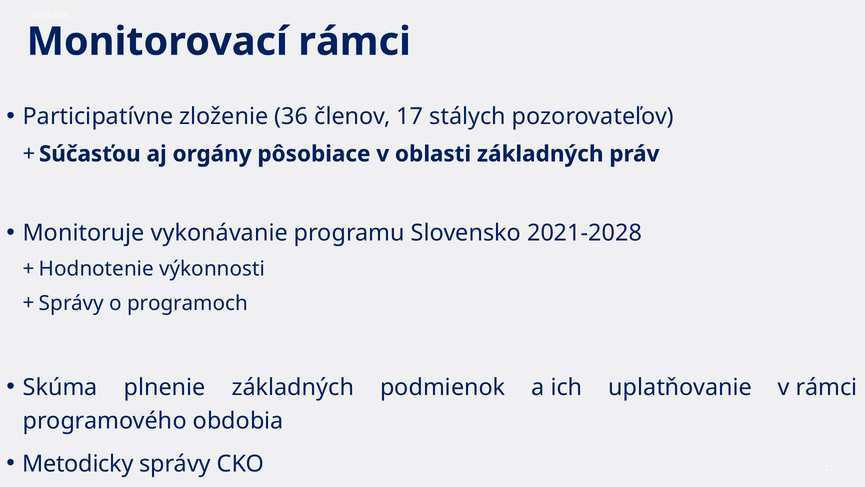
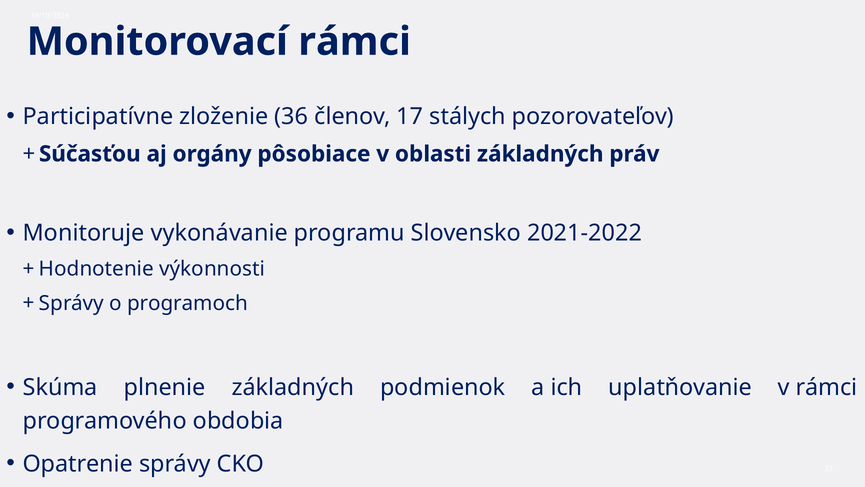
2021-2028: 2021-2028 -> 2021-2022 (585, 233)
Metodicky: Metodicky -> Opatrenie (78, 464)
